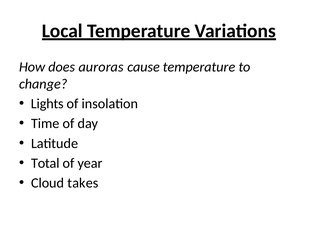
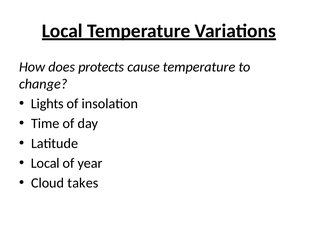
auroras: auroras -> protects (101, 67)
Total: Total -> Local (45, 163)
